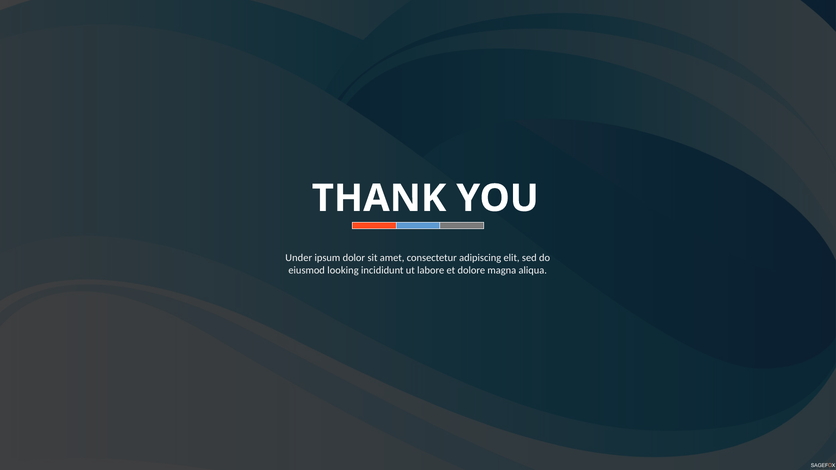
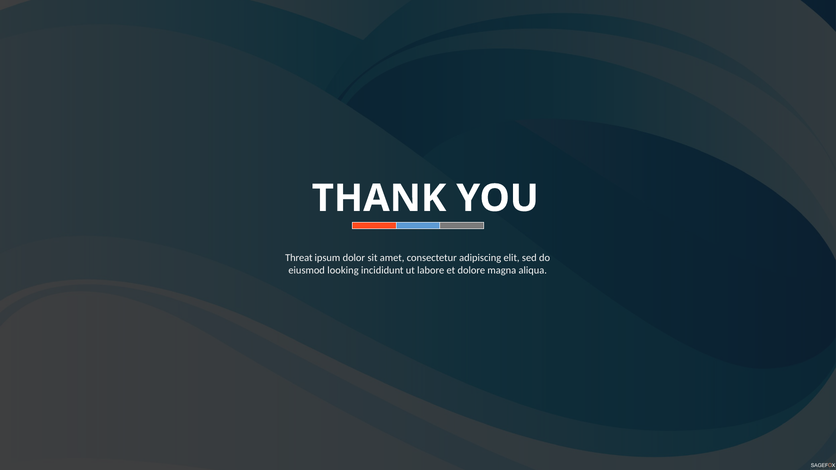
Under: Under -> Threat (299, 258)
